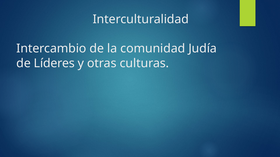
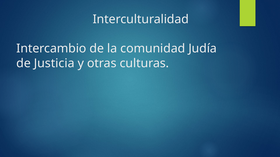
Líderes: Líderes -> Justicia (54, 63)
